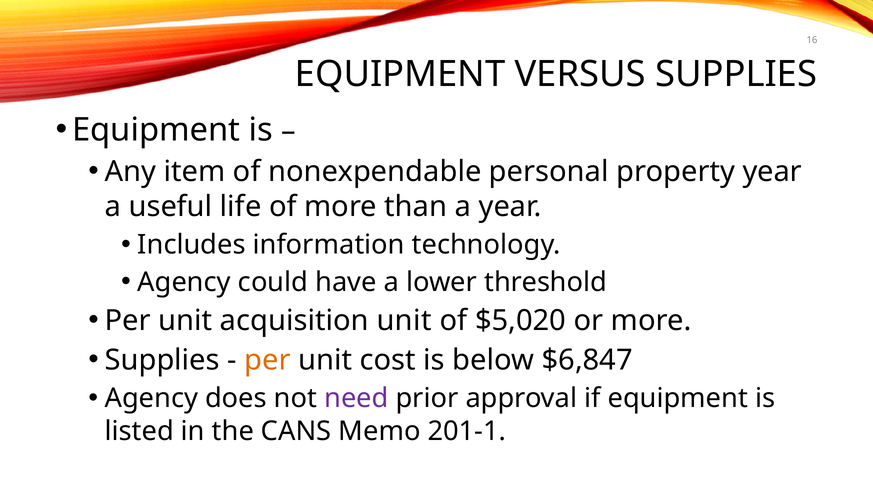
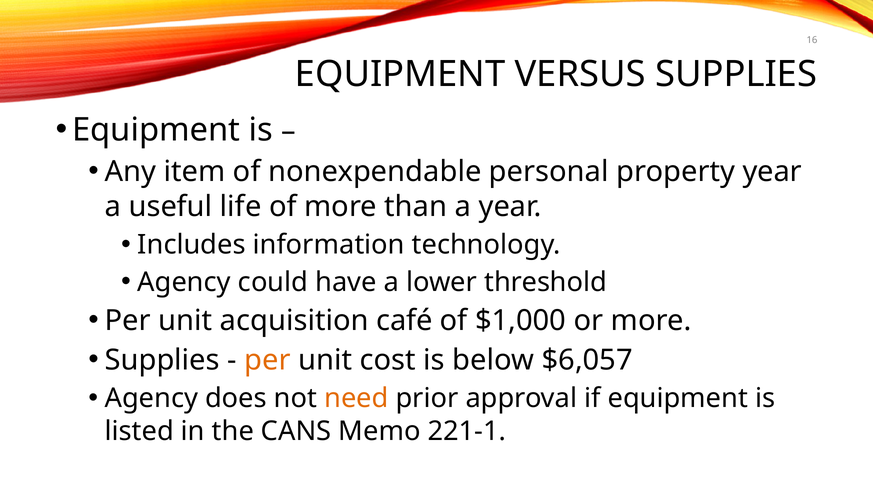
acquisition unit: unit -> café (404, 321)
$5,020: $5,020 -> $1,000 (521, 321)
$6,847: $6,847 -> $6,057 (587, 360)
need colour: purple -> orange (356, 399)
201-1: 201-1 -> 221-1 (467, 431)
